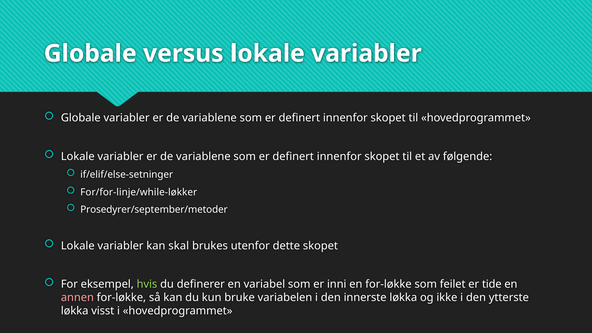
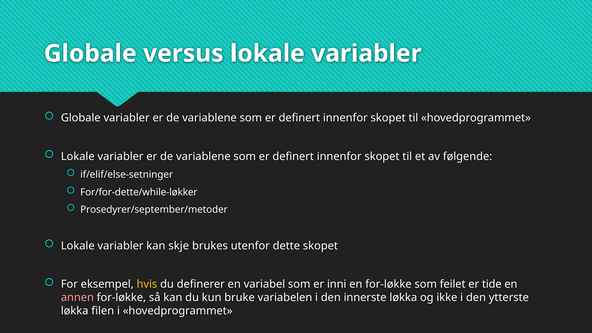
For/for-linje/while-løkker: For/for-linje/while-løkker -> For/for-dette/while-løkker (139, 192)
skal: skal -> skje (179, 246)
hvis colour: light green -> yellow (147, 284)
visst: visst -> filen (103, 311)
